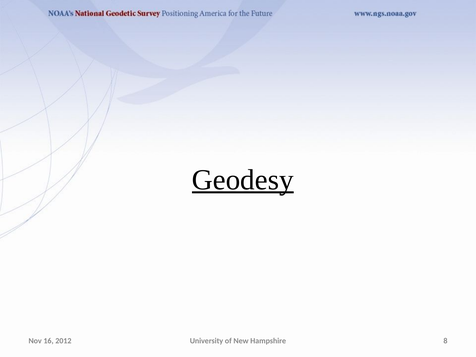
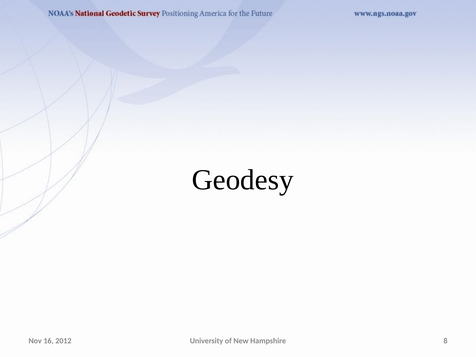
Geodesy underline: present -> none (243, 180)
